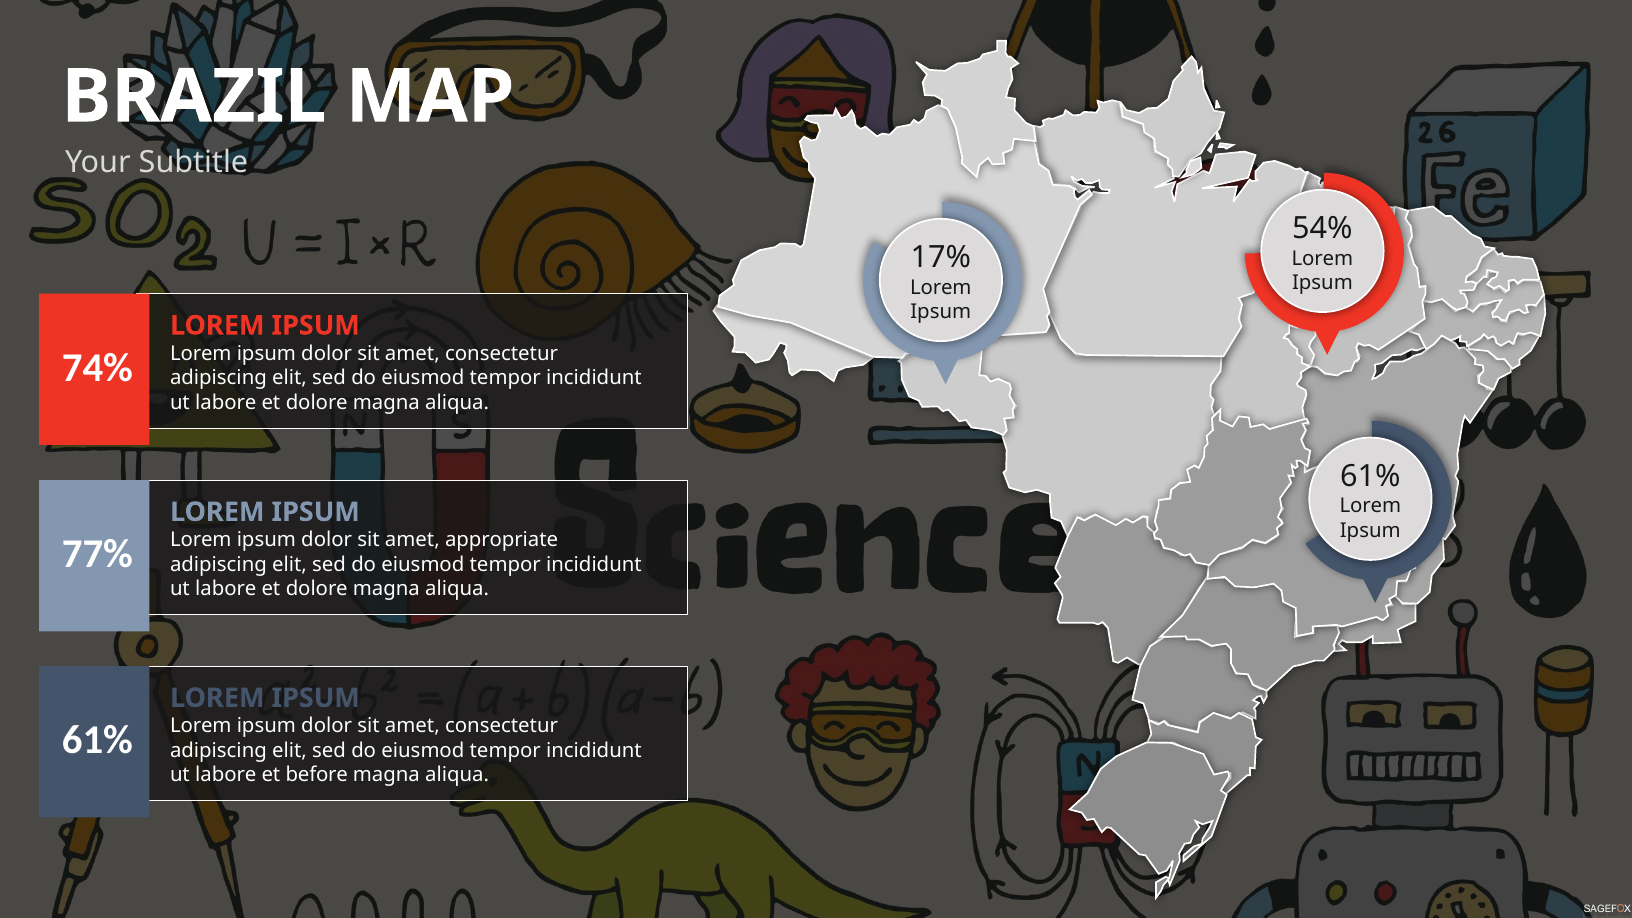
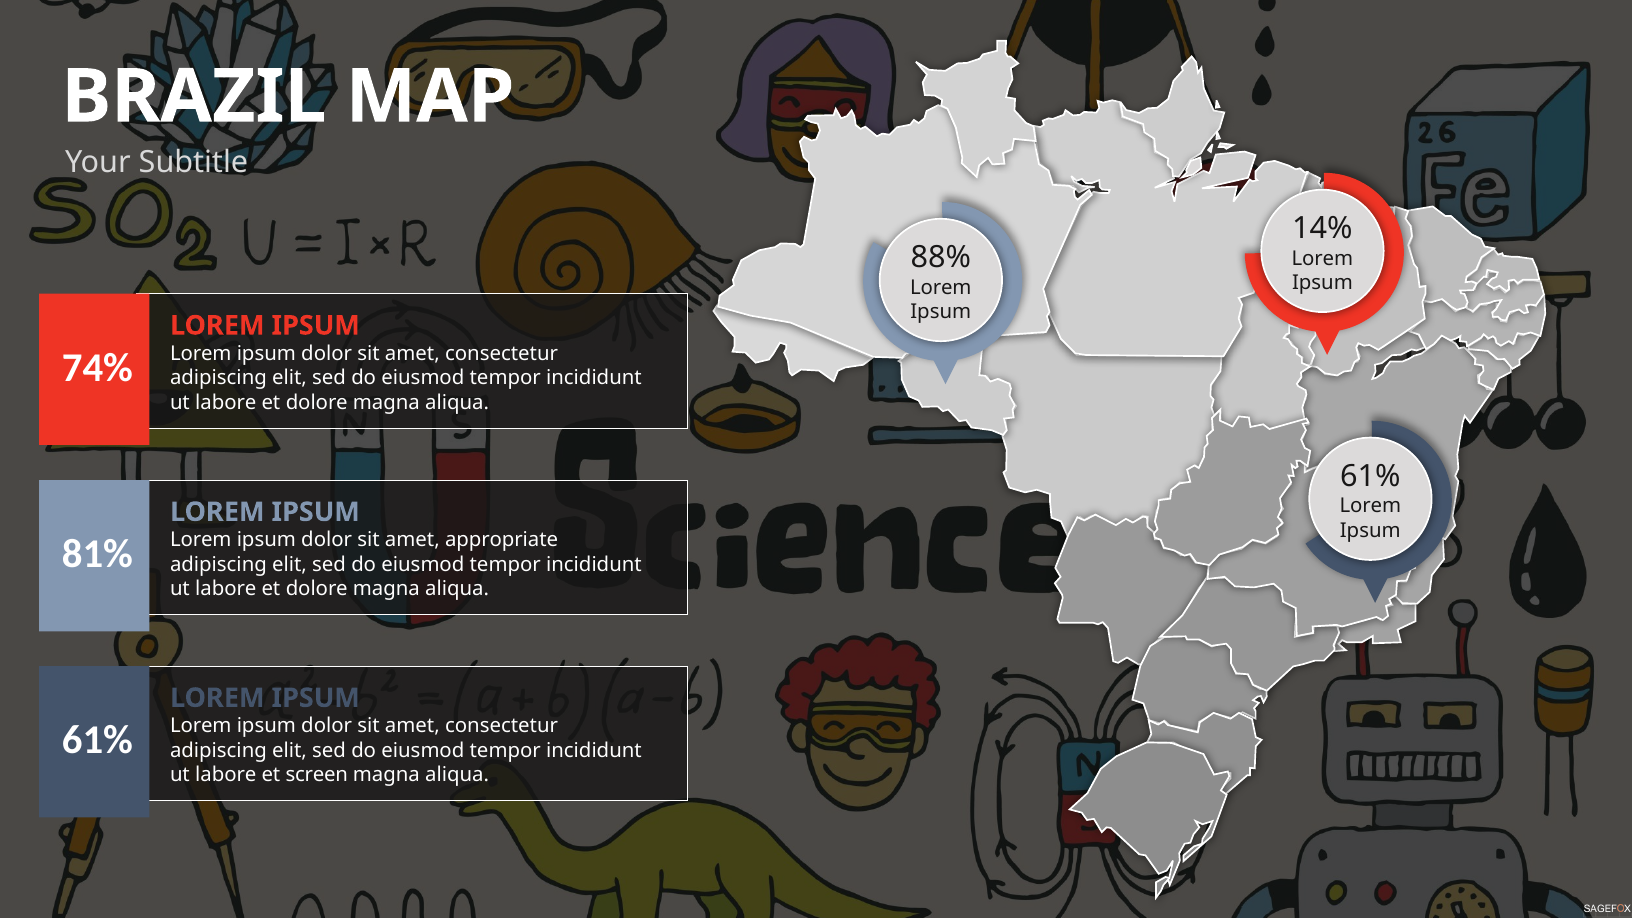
54%: 54% -> 14% (1322, 228)
17%: 17% -> 88% (941, 258)
77%: 77% -> 81% (97, 554)
before: before -> screen (317, 775)
